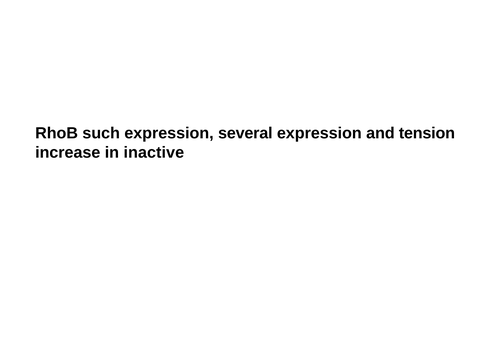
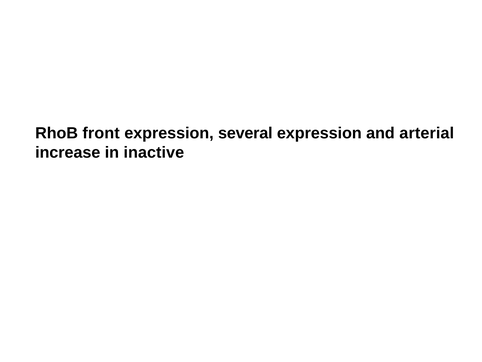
such: such -> front (101, 133)
tension: tension -> arterial (427, 133)
